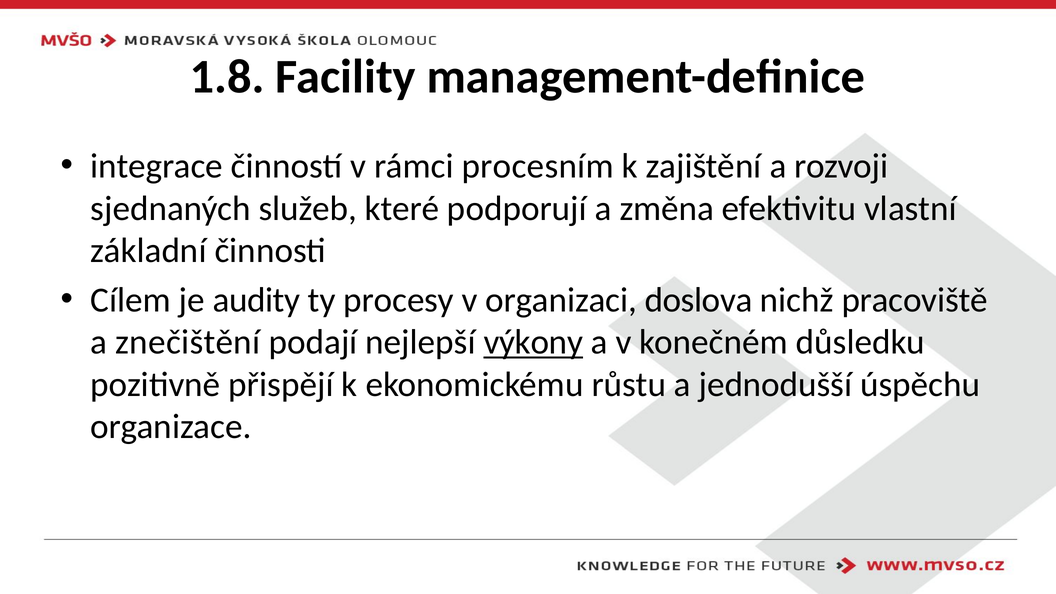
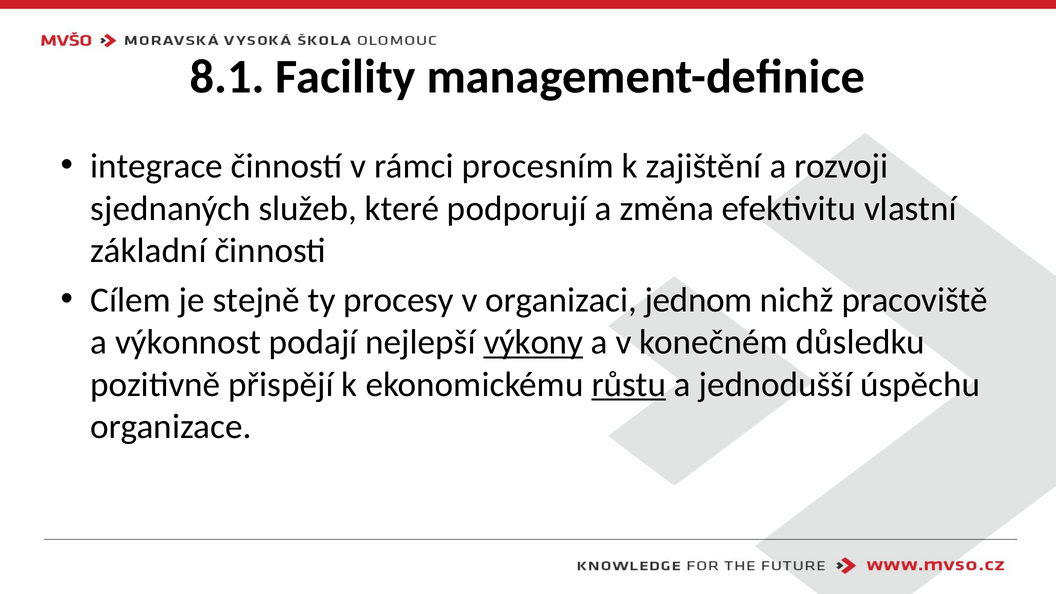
1.8: 1.8 -> 8.1 (227, 77)
audity: audity -> stejně (256, 300)
doslova: doslova -> jednom (699, 300)
znečištění: znečištění -> výkonnost (188, 342)
růstu underline: none -> present (629, 384)
